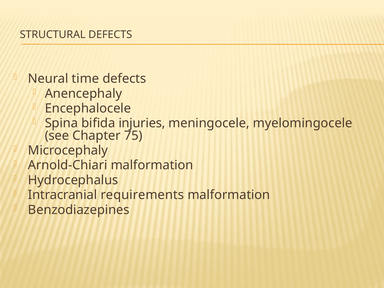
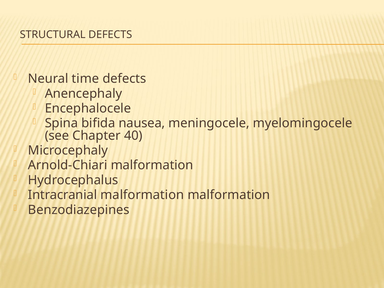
injuries: injuries -> nausea (142, 123)
75: 75 -> 40 (133, 136)
Intracranial requirements: requirements -> malformation (142, 195)
